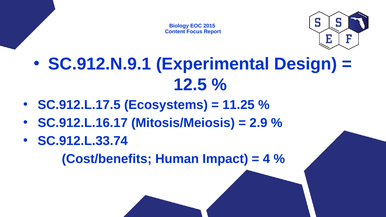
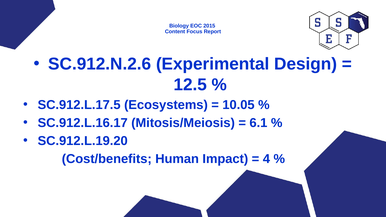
SC.912.N.9.1: SC.912.N.9.1 -> SC.912.N.2.6 (100, 64)
11.25: 11.25 -> 10.05 (238, 105)
2.9: 2.9 -> 6.1 (258, 123)
SC.912.L.33.74: SC.912.L.33.74 -> SC.912.L.19.20 (83, 141)
